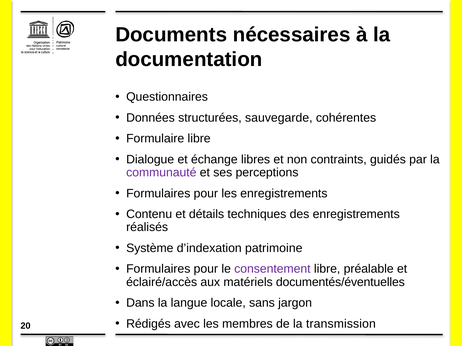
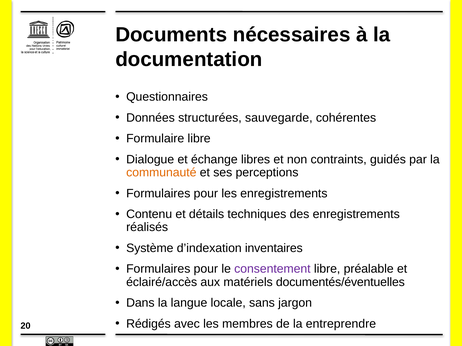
communauté colour: purple -> orange (161, 173)
patrimoine: patrimoine -> inventaires (274, 248)
transmission: transmission -> entreprendre (341, 324)
